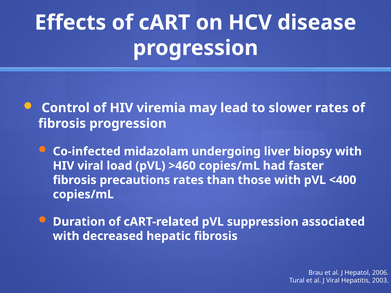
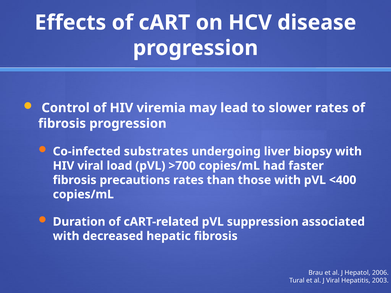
midazolam: midazolam -> substrates (156, 152)
>460: >460 -> >700 (182, 166)
